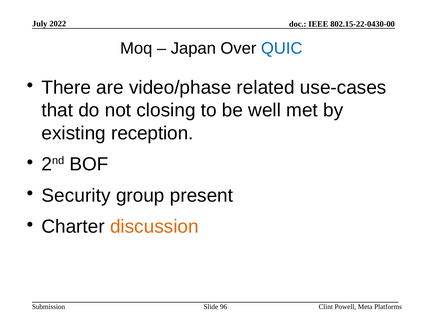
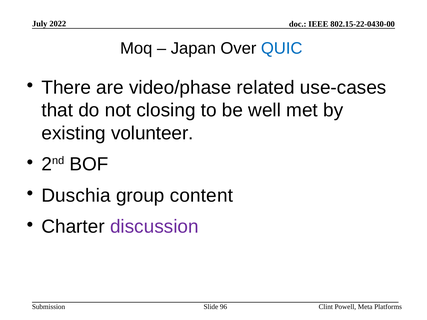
reception: reception -> volunteer (152, 133)
Security: Security -> Duschia (76, 196)
present: present -> content (201, 196)
discussion colour: orange -> purple (154, 227)
